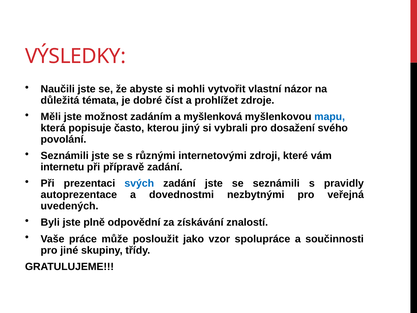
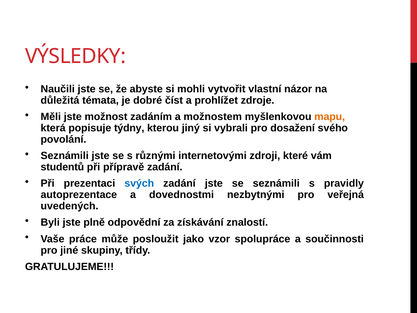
myšlenková: myšlenková -> možnostem (213, 117)
mapu colour: blue -> orange (330, 117)
často: často -> týdny (129, 128)
internetu: internetu -> studentů (62, 167)
